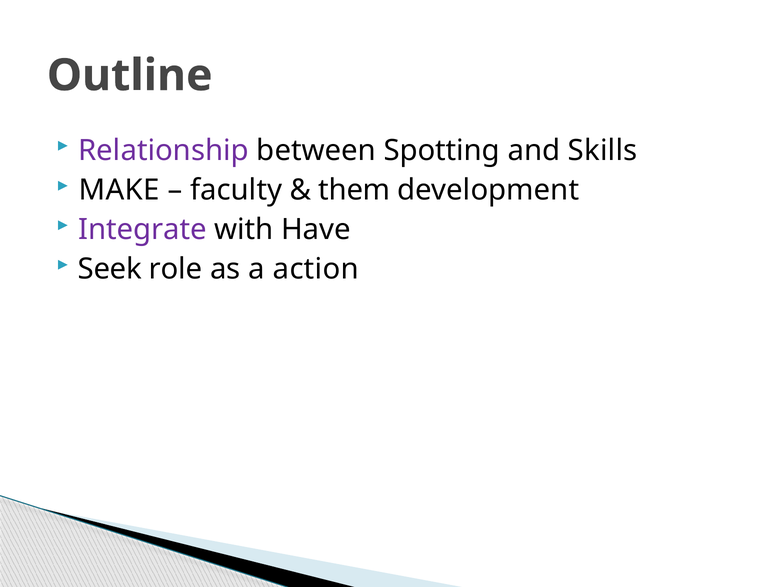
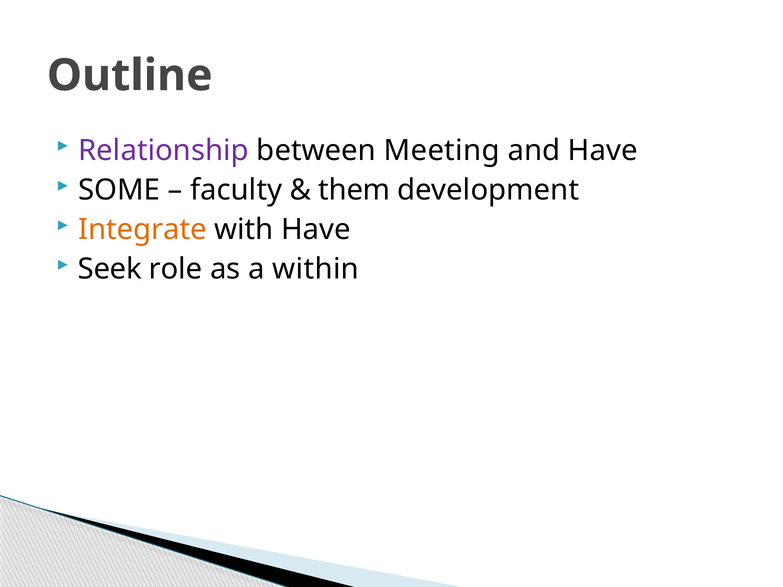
Spotting: Spotting -> Meeting (442, 150)
and Skills: Skills -> Have (603, 150)
MAKE: MAKE -> SOME (119, 190)
Integrate colour: purple -> orange (142, 230)
action: action -> within (316, 269)
